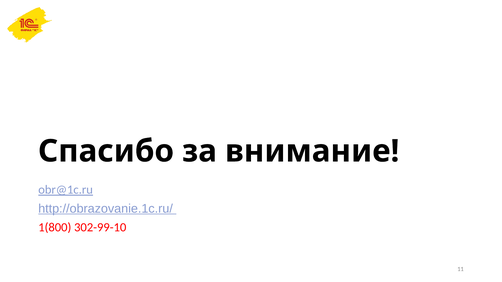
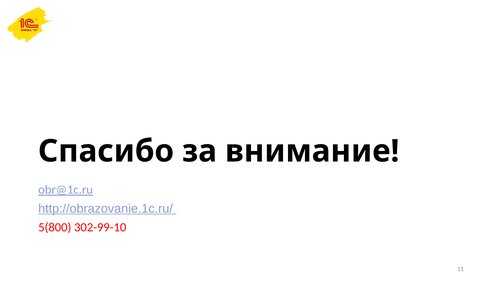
1(800: 1(800 -> 5(800 (55, 228)
